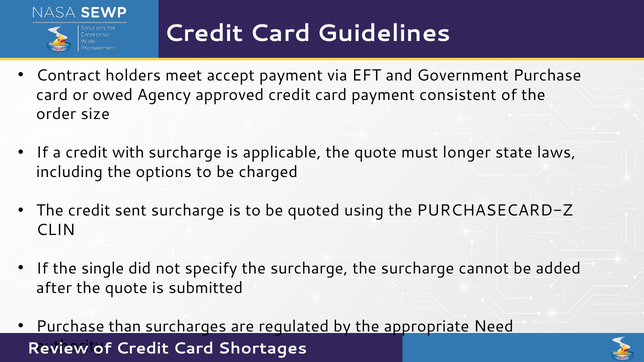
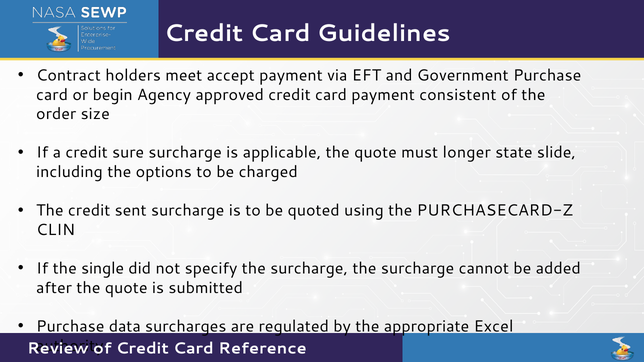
owed: owed -> begin (113, 95)
with: with -> sure (128, 153)
laws: laws -> slide (556, 153)
than: than -> data (125, 327)
Need: Need -> Excel (494, 327)
Shortages: Shortages -> Reference (262, 349)
